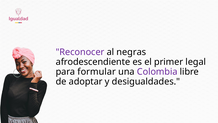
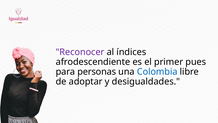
negras: negras -> índices (131, 52)
legal: legal -> pues (196, 62)
formular: formular -> personas (97, 71)
Colombia colour: purple -> blue (157, 71)
